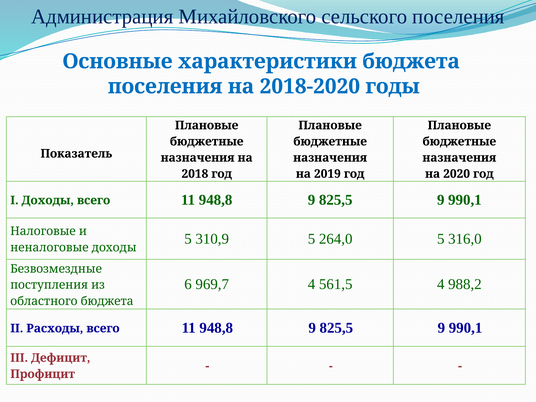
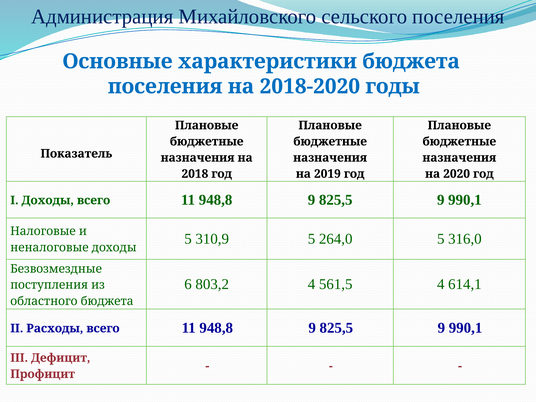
969,7: 969,7 -> 803,2 (212, 284)
988,2: 988,2 -> 614,1 (465, 284)
